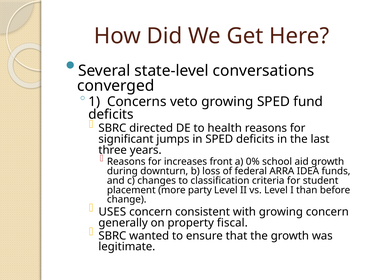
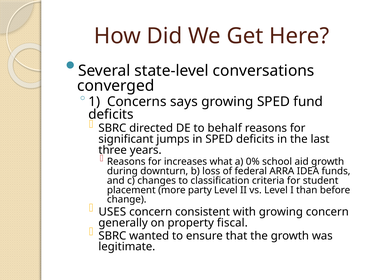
veto: veto -> says (184, 101)
health: health -> behalf (225, 128)
front: front -> what (221, 162)
